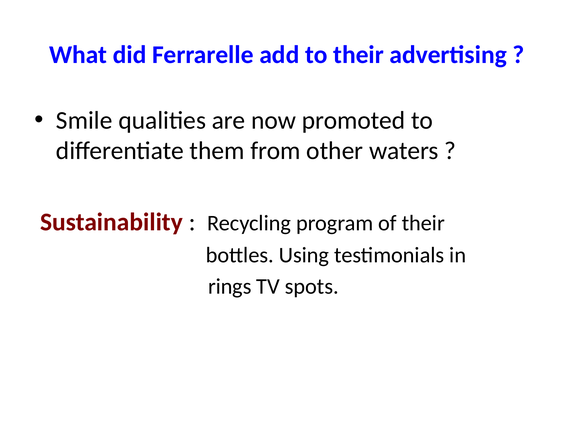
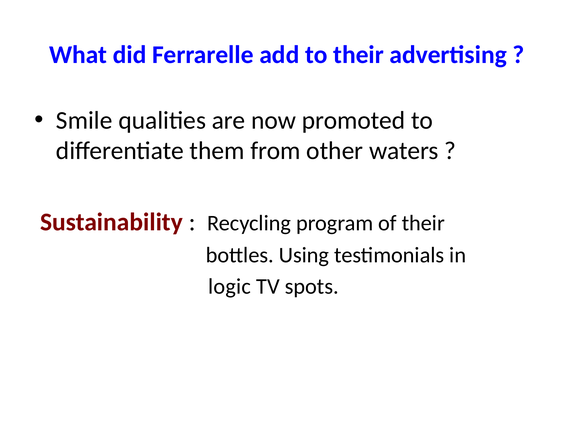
rings: rings -> logic (230, 287)
